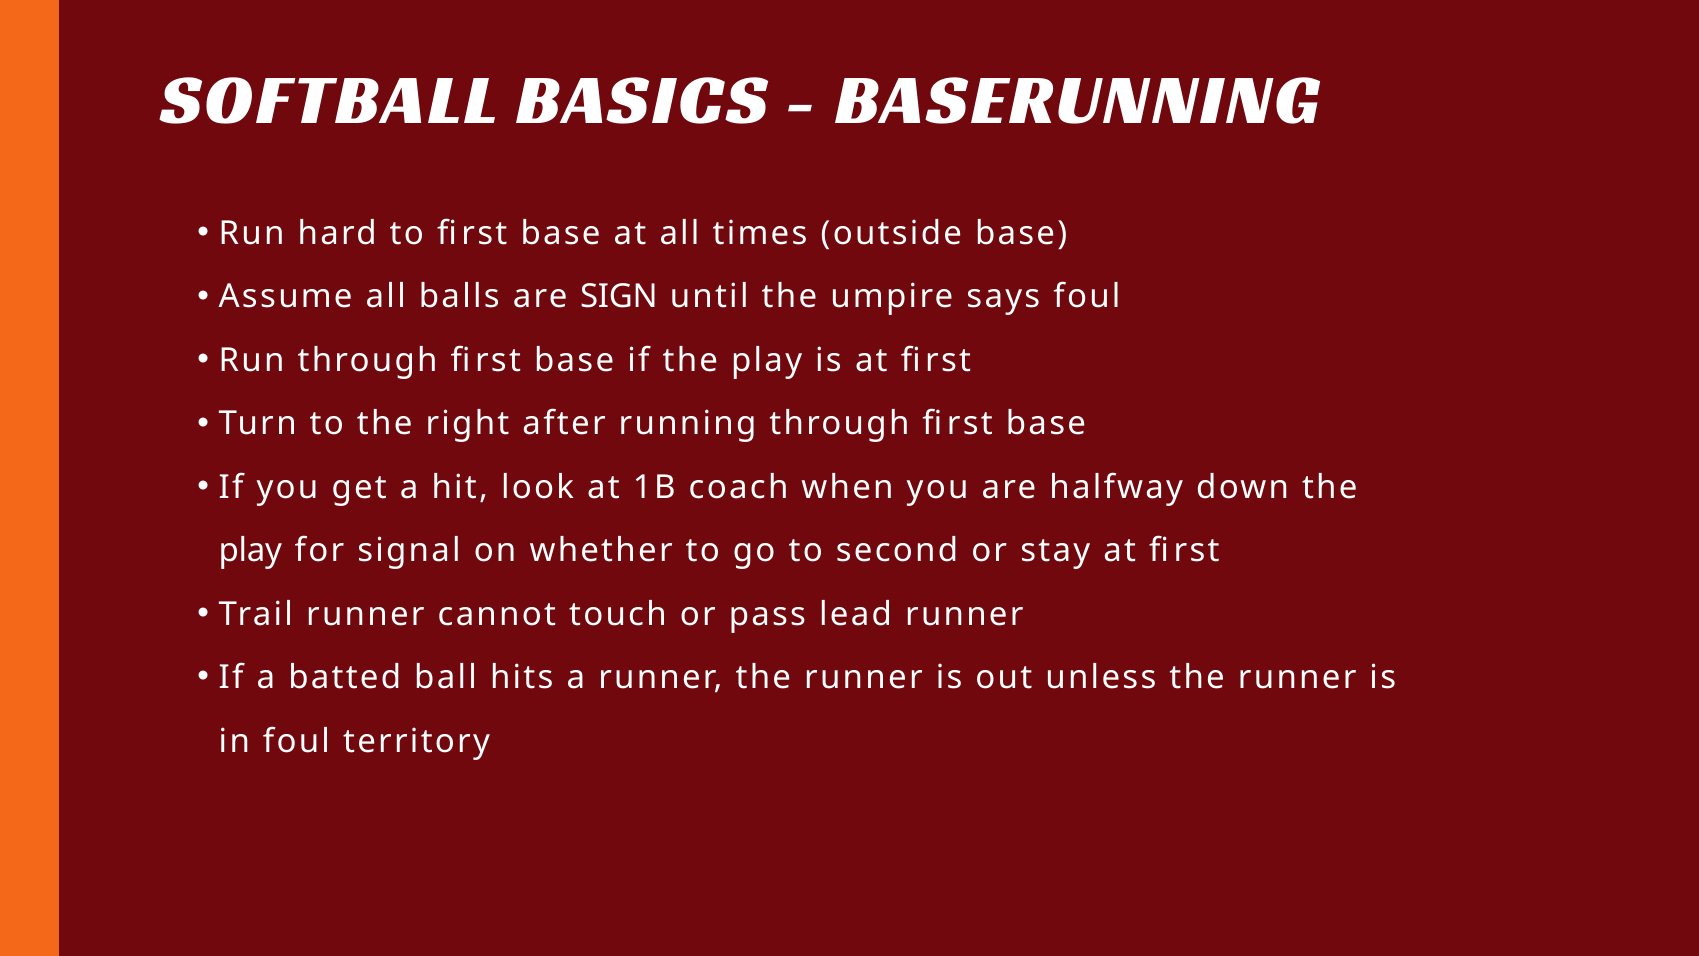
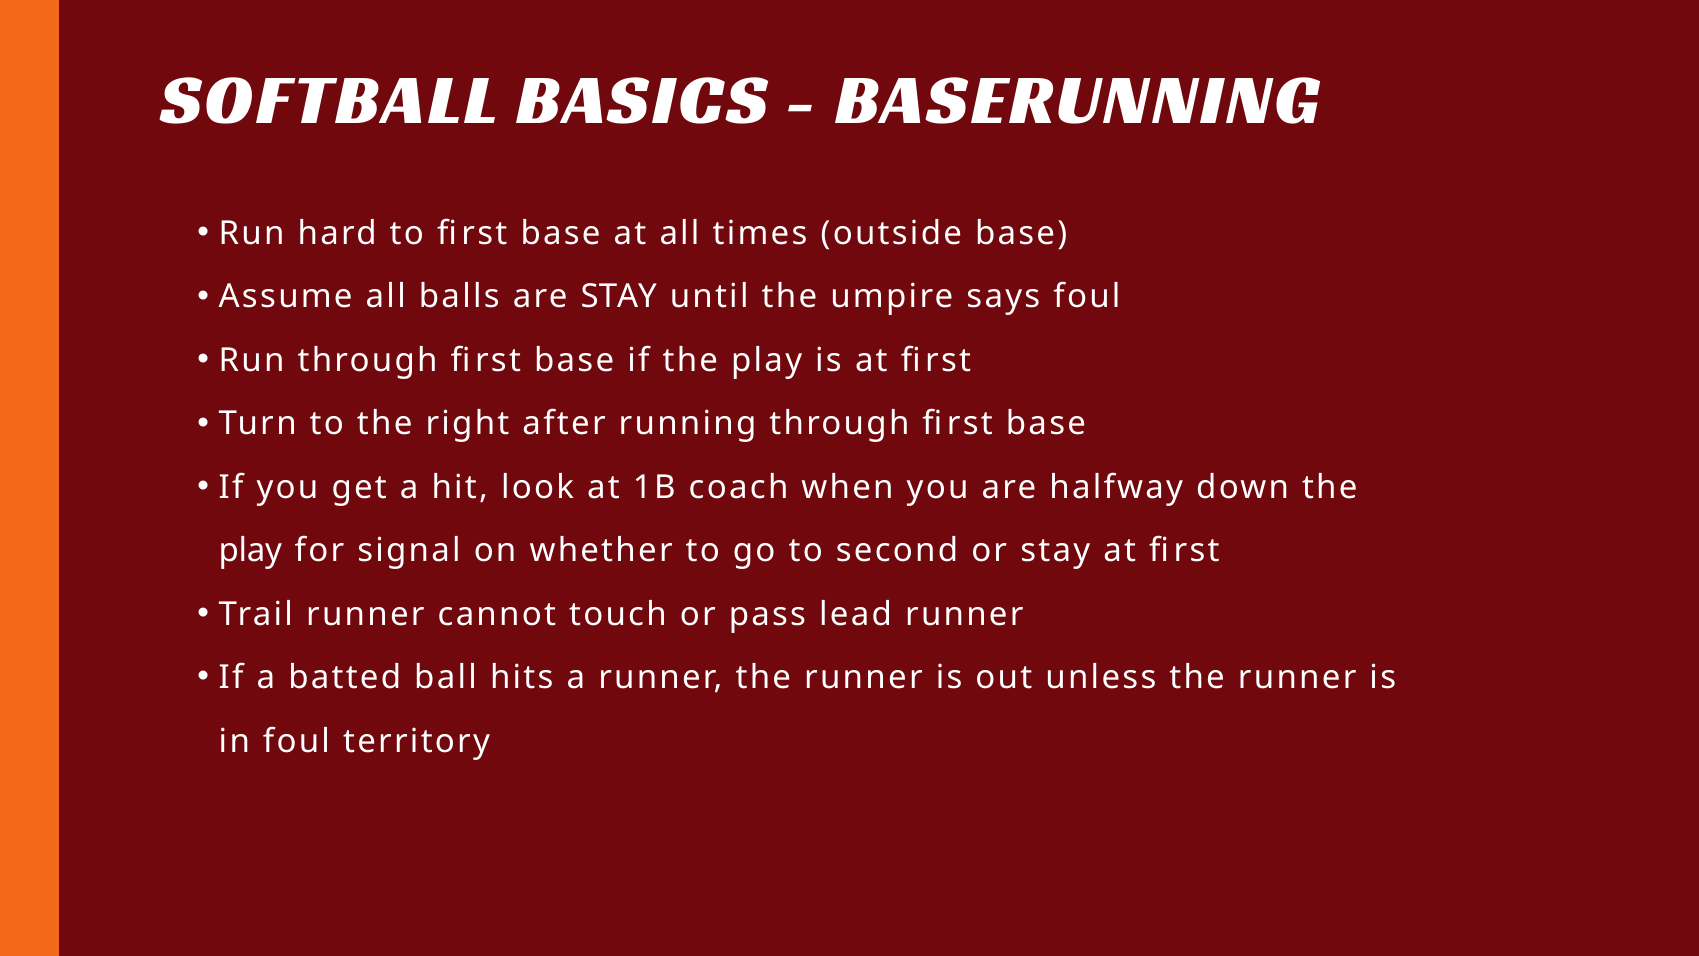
are SIGN: SIGN -> STAY (619, 297)
